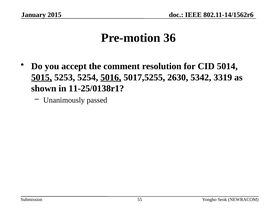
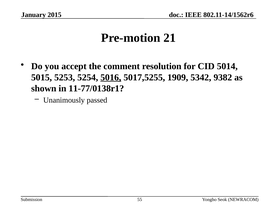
36: 36 -> 21 (170, 38)
5015 underline: present -> none (42, 77)
2630: 2630 -> 1909 (178, 77)
3319: 3319 -> 9382 (223, 77)
11-25/0138r1: 11-25/0138r1 -> 11-77/0138r1 (96, 88)
